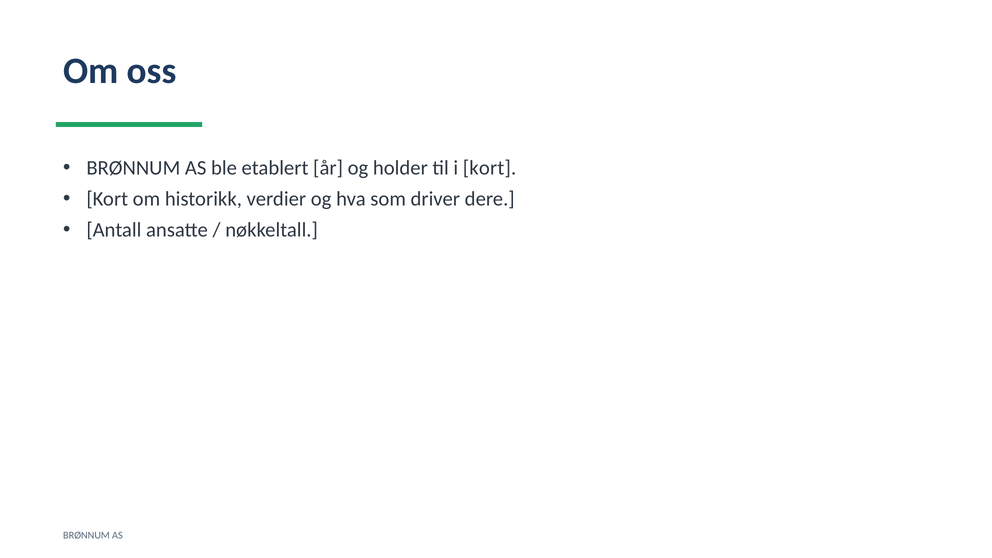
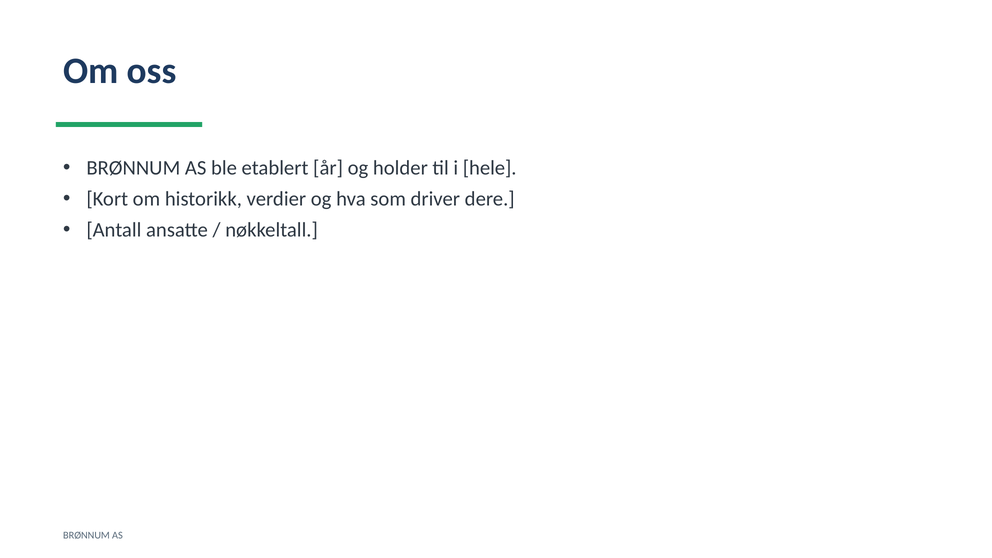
i kort: kort -> hele (490, 168)
